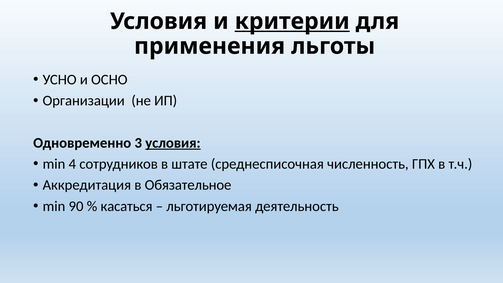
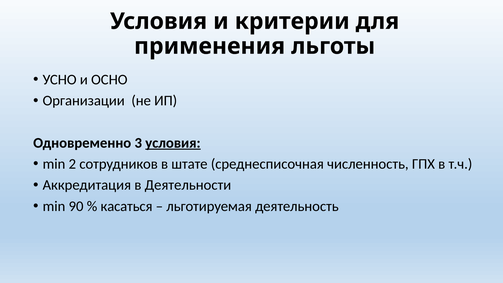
критерии underline: present -> none (292, 21)
4: 4 -> 2 (72, 164)
Обязательное: Обязательное -> Деятельности (188, 185)
